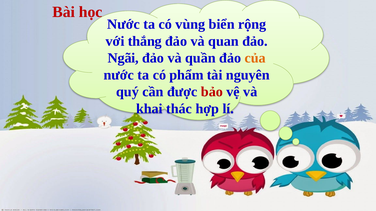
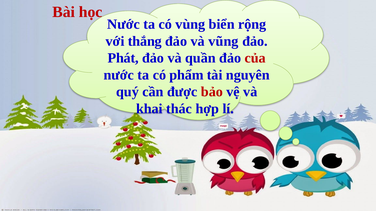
quan: quan -> vũng (223, 41)
Ngãi: Ngãi -> Phát (123, 58)
của colour: orange -> red (255, 58)
